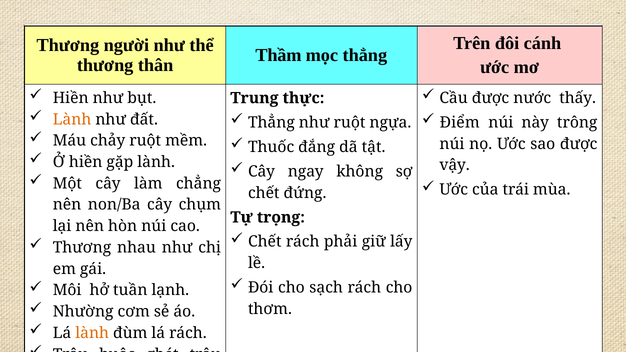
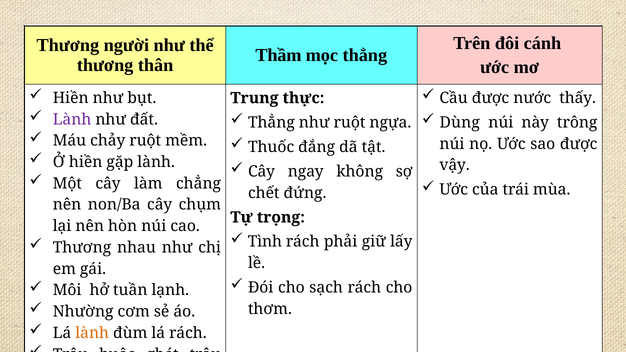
Lành colour: orange -> purple (72, 119)
Điểm: Điểm -> Dùng (460, 123)
Chết: Chết -> Tình (265, 242)
